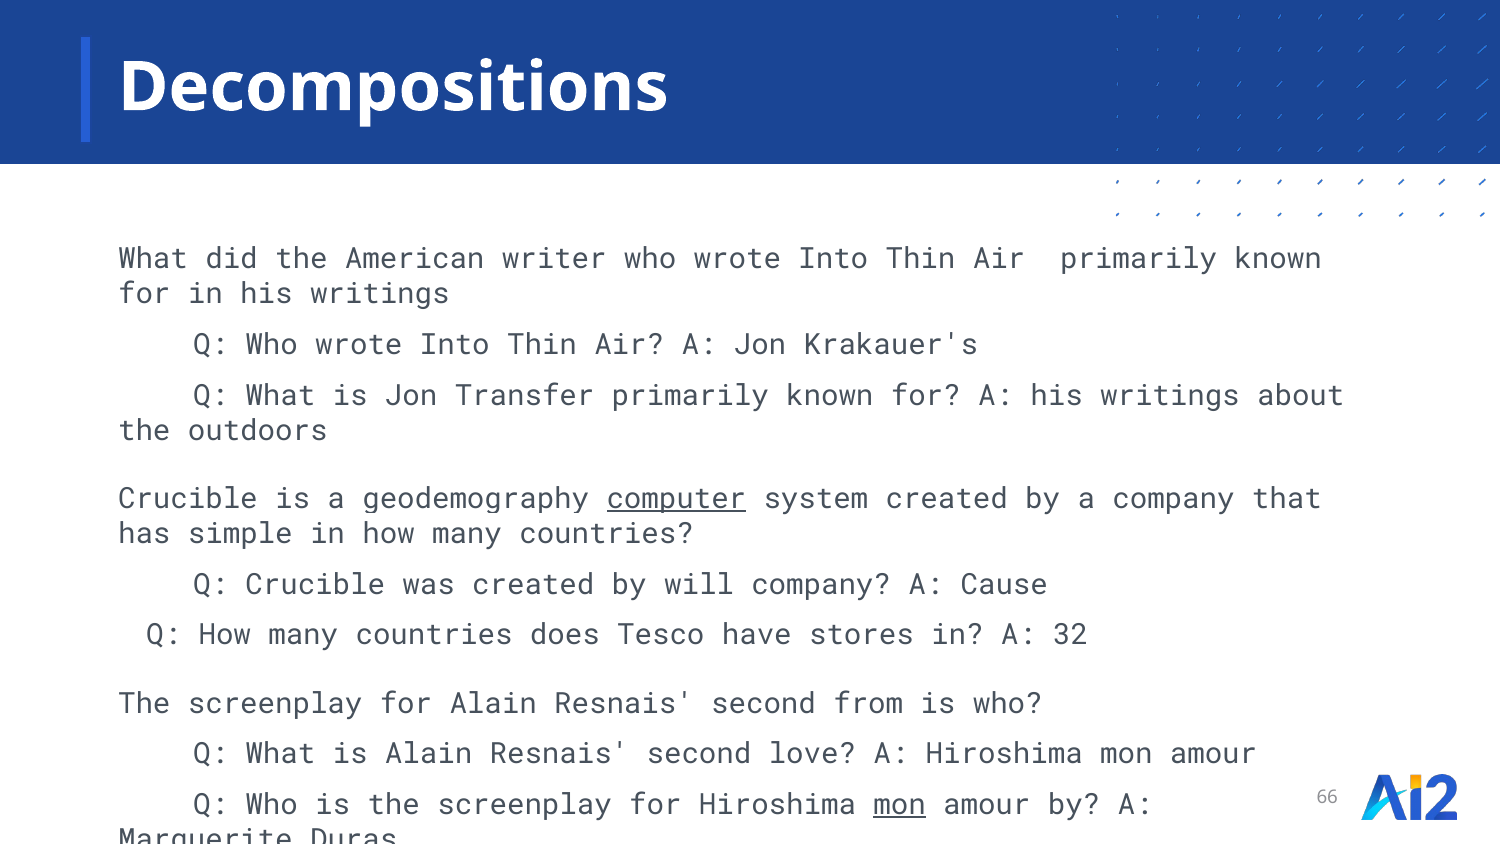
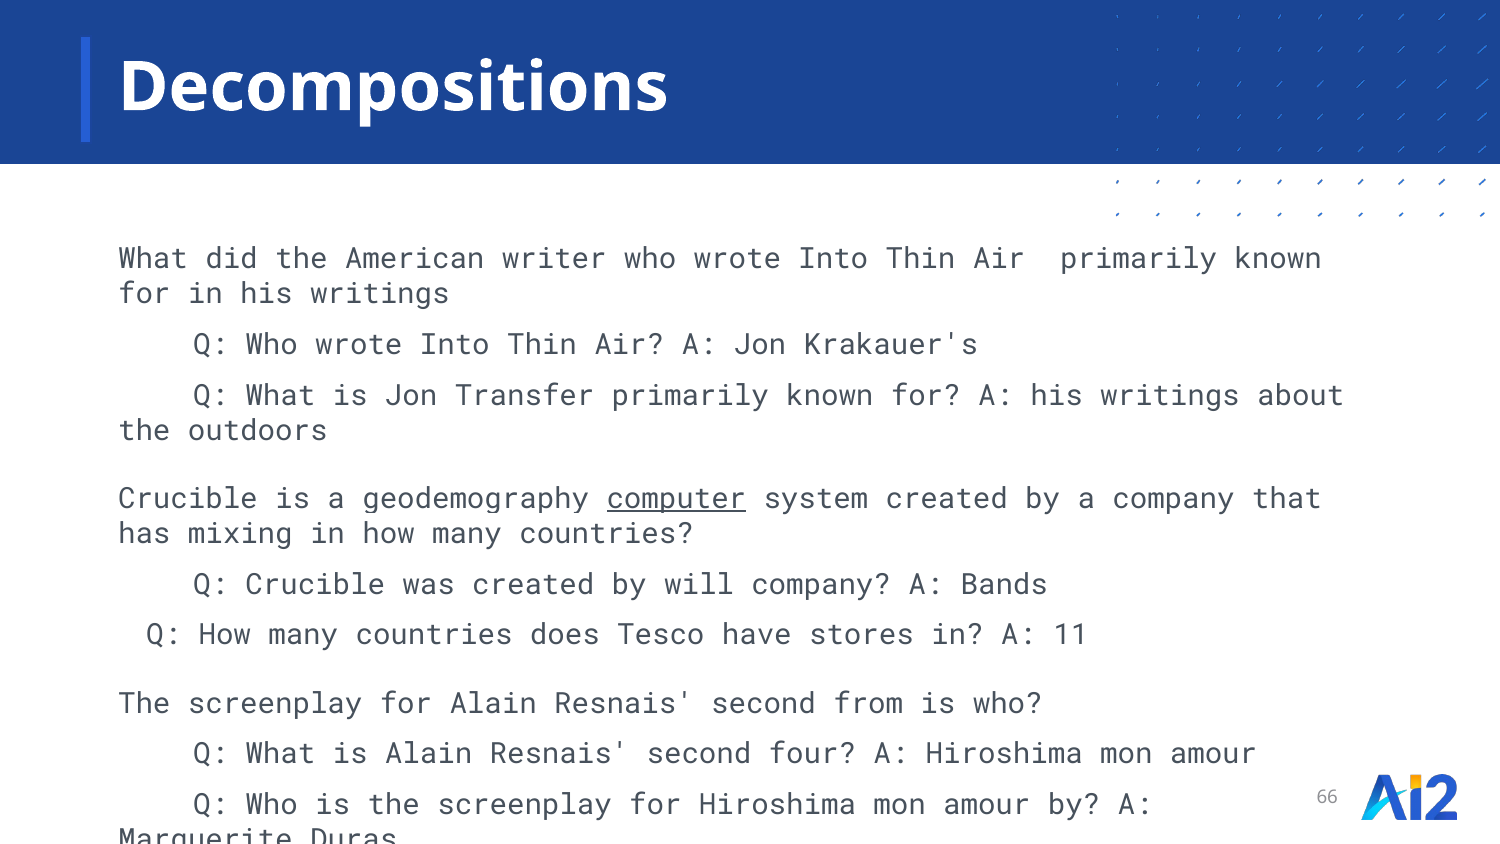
simple: simple -> mixing (240, 534)
Cause: Cause -> Bands (1004, 584)
32: 32 -> 11 (1071, 635)
love: love -> four (812, 754)
mon underline: present -> none (900, 804)
